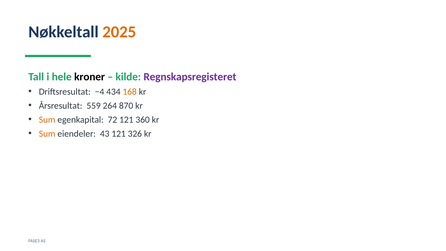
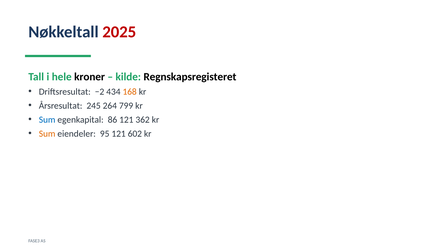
2025 colour: orange -> red (119, 32)
Regnskapsregisteret colour: purple -> black (190, 77)
−4: −4 -> −2 (100, 92)
559: 559 -> 245 (94, 106)
870: 870 -> 799 (126, 106)
Sum colour: orange -> blue (47, 120)
72: 72 -> 86 (112, 120)
360: 360 -> 362 (143, 120)
43: 43 -> 95 (105, 134)
326: 326 -> 602 (135, 134)
